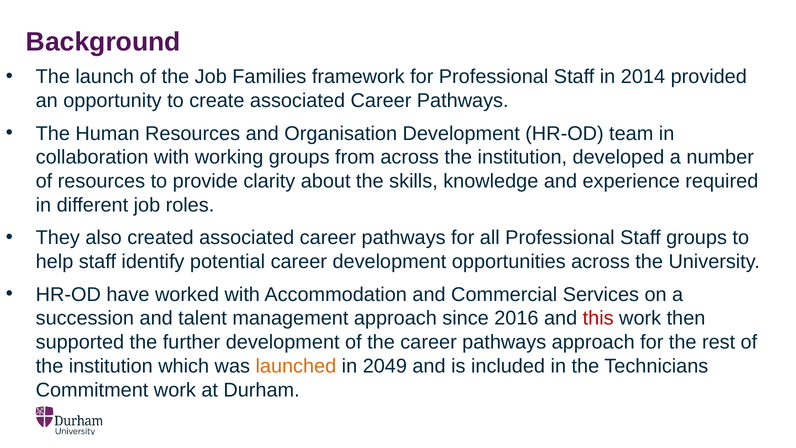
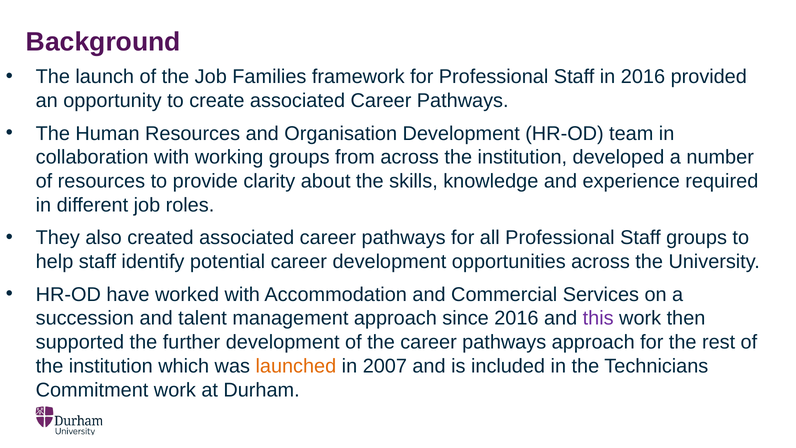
in 2014: 2014 -> 2016 (643, 77)
this colour: red -> purple (598, 318)
2049: 2049 -> 2007 (385, 366)
